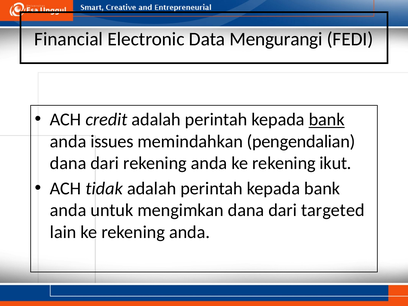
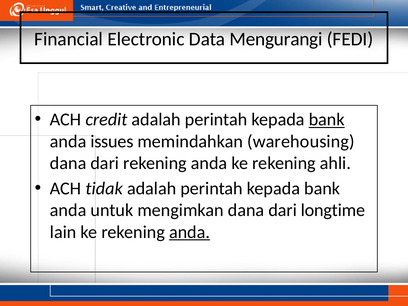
pengendalian: pengendalian -> warehousing (301, 141)
ikut: ikut -> ahli (335, 163)
targeted: targeted -> longtime (333, 210)
anda underline: none -> present (190, 232)
